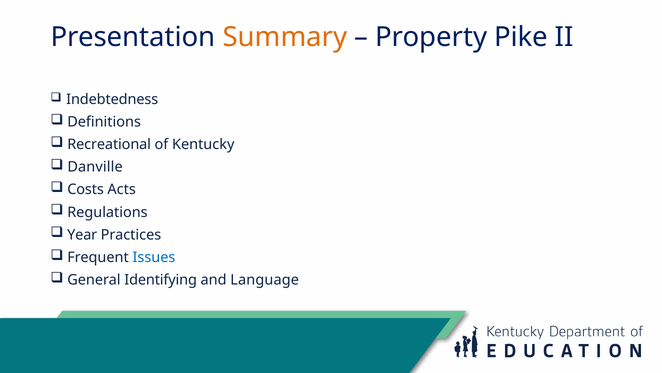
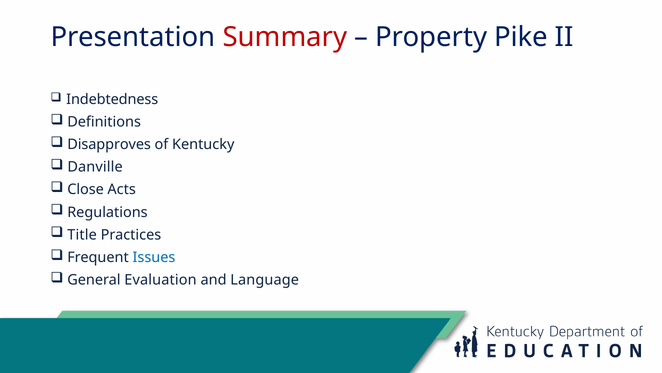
Summary colour: orange -> red (285, 37)
Recreational: Recreational -> Disapproves (109, 144)
Costs: Costs -> Close (86, 189)
Year: Year -> Title (82, 234)
Identifying: Identifying -> Evaluation (161, 279)
